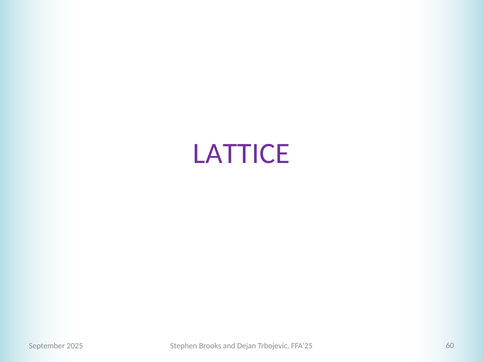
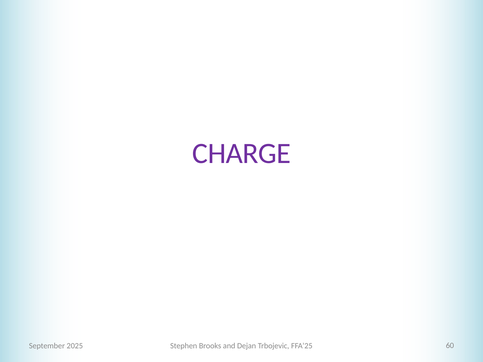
LATTICE: LATTICE -> CHARGE (242, 153)
